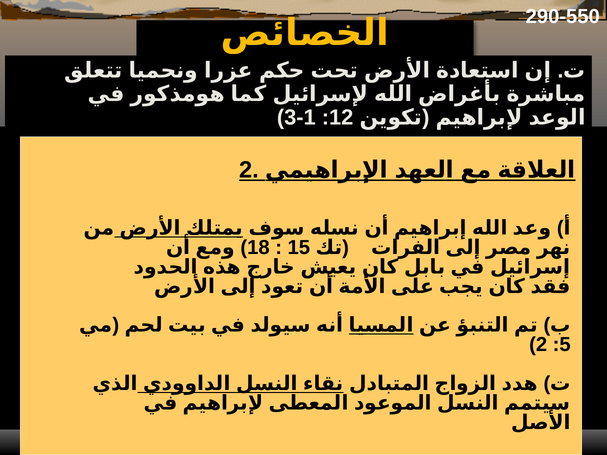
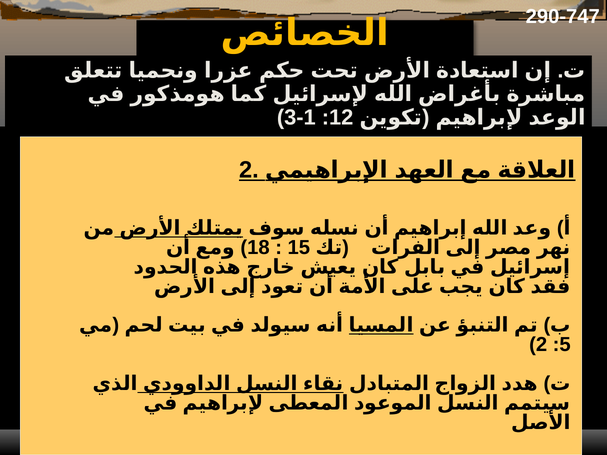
290-550: 290-550 -> 290-747 (563, 17)
